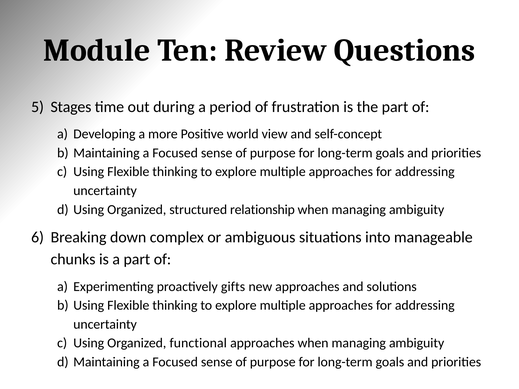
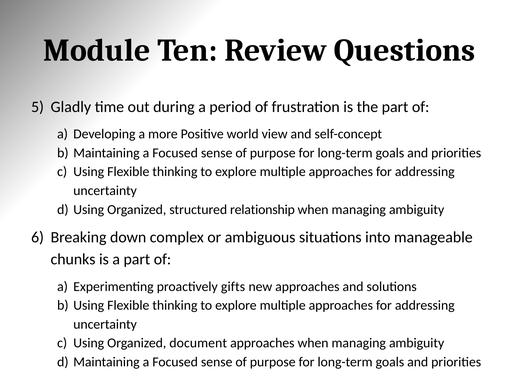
Stages: Stages -> Gladly (71, 107)
functional: functional -> document (198, 343)
